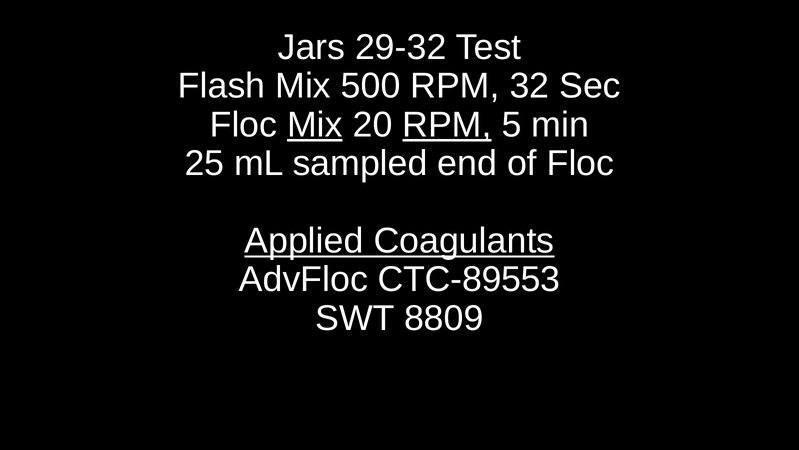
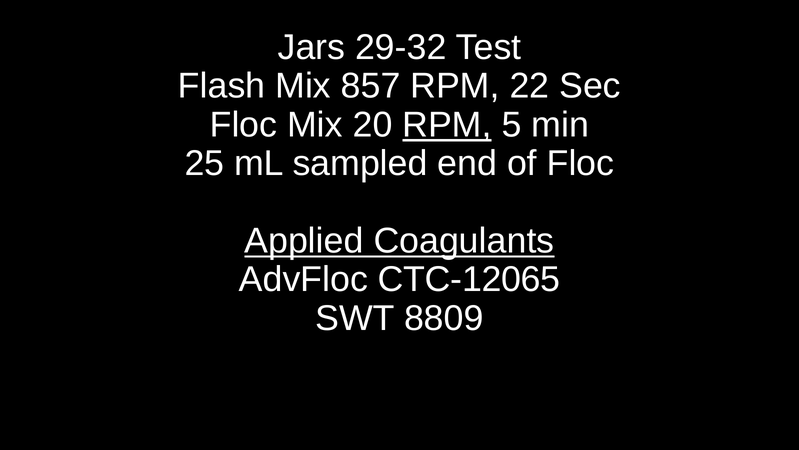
500: 500 -> 857 (371, 86)
32: 32 -> 22 (529, 86)
Mix underline: present -> none (315, 125)
CTC-89553: CTC-89553 -> CTC-12065 (469, 279)
